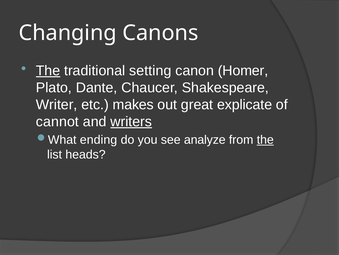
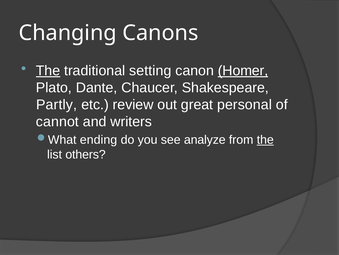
Homer underline: none -> present (243, 70)
Writer: Writer -> Partly (57, 104)
makes: makes -> review (133, 104)
explicate: explicate -> personal (245, 104)
writers underline: present -> none (131, 121)
heads: heads -> others (86, 154)
